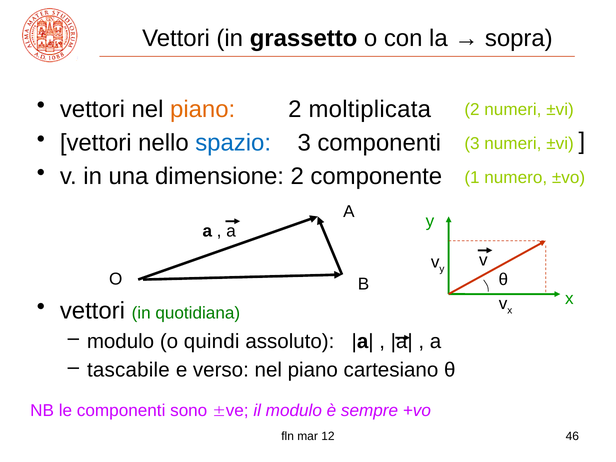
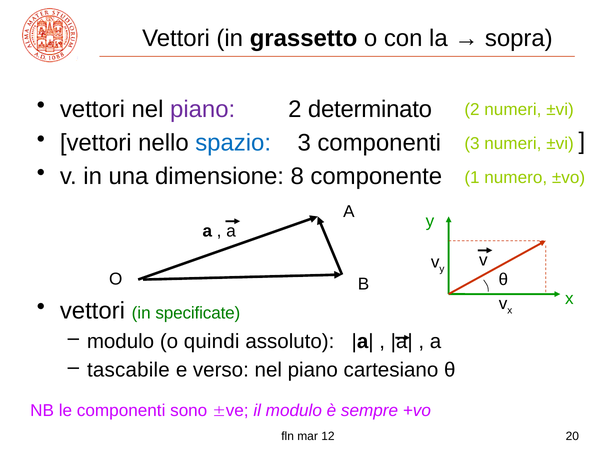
piano colour: orange -> purple (203, 109)
moltiplicata: moltiplicata -> determinato (370, 109)
dimensione 2: 2 -> 8 (297, 177)
quotidiana: quotidiana -> specificate (198, 313)
46: 46 -> 20 (572, 436)
